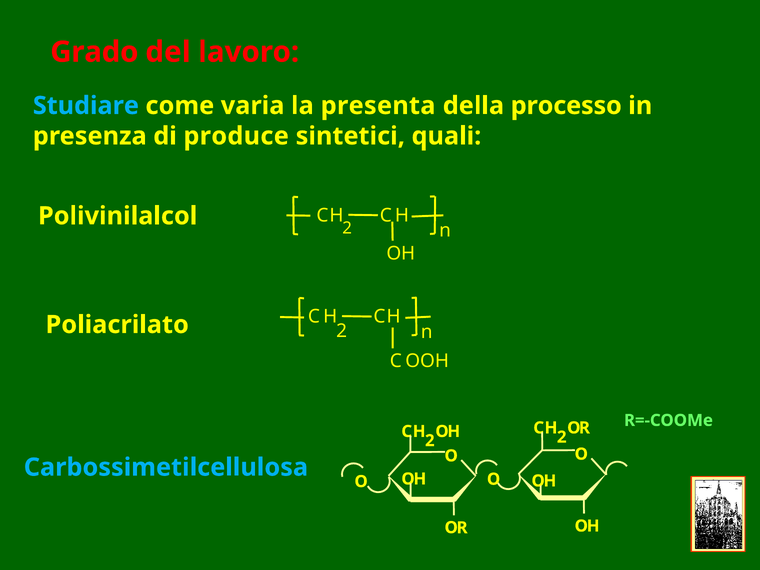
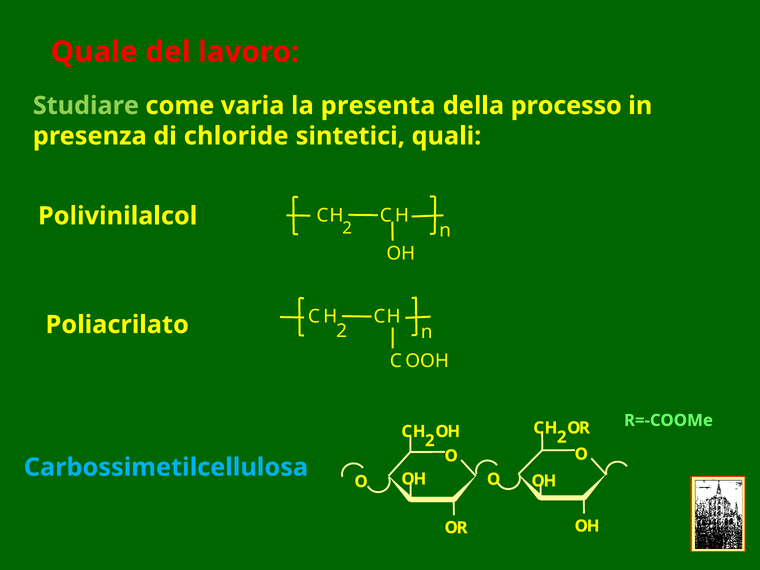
Grado: Grado -> Quale (94, 52)
Studiare colour: light blue -> light green (86, 106)
produce: produce -> chloride (236, 136)
